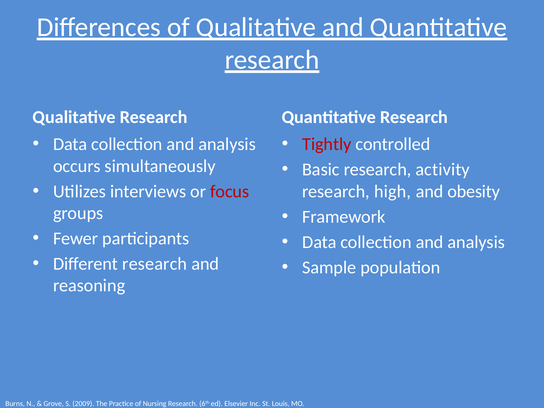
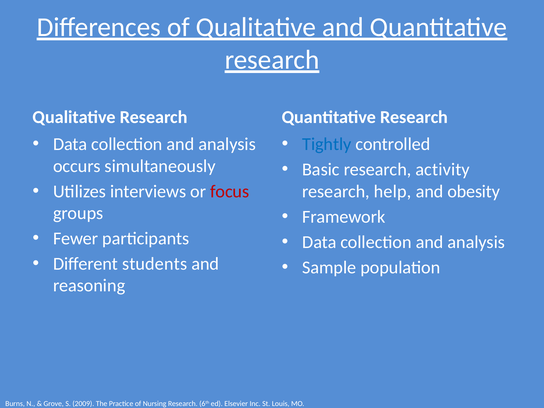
Tightly colour: red -> blue (327, 144)
high: high -> help (393, 191)
Different research: research -> students (155, 264)
